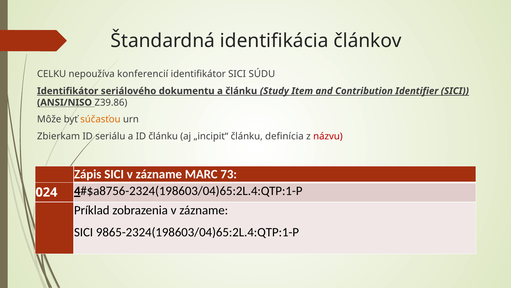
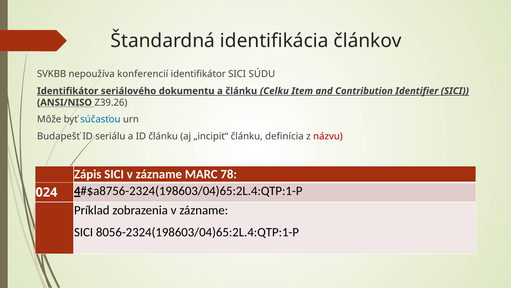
CELKU: CELKU -> SVKBB (52, 74)
Study: Study -> Celku (274, 91)
Z39.86: Z39.86 -> Z39.26 (111, 102)
súčasťou colour: orange -> blue (100, 119)
Zbierkam: Zbierkam -> Budapešť (59, 136)
73: 73 -> 78 (229, 174)
9865-2324(198603/04)65:2L.4:QTP:1-P: 9865-2324(198603/04)65:2L.4:QTP:1-P -> 8056-2324(198603/04)65:2L.4:QTP:1-P (197, 232)
